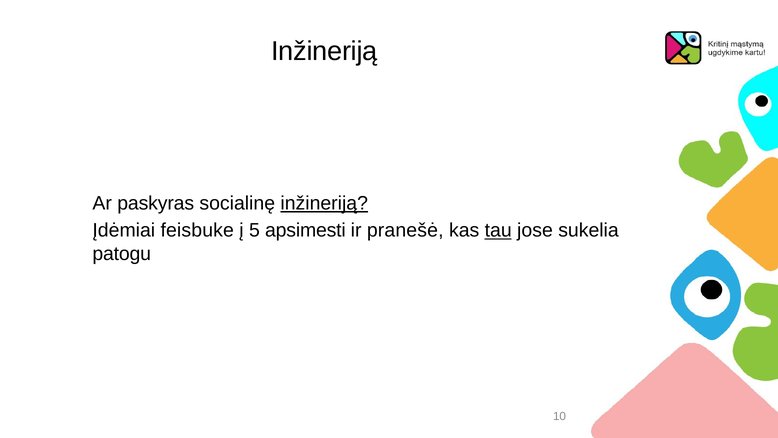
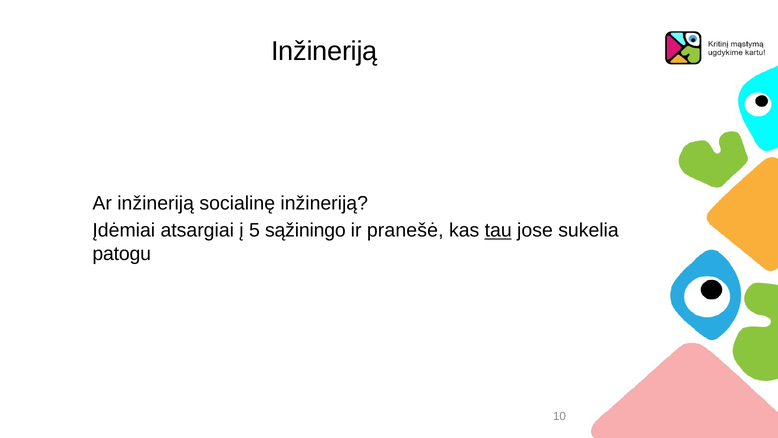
Ar paskyras: paskyras -> inžineriją (156, 203)
inžineriją underline: present -> none (324, 203)
feisbuke: feisbuke -> atsargiai (197, 230)
apsimesti: apsimesti -> sąžiningo (305, 230)
